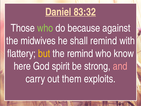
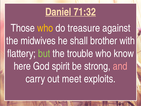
83:32: 83:32 -> 71:32 (85, 12)
who colour: light green -> yellow (45, 28)
because: because -> treasure (84, 28)
shall remind: remind -> brother (104, 41)
but colour: yellow -> light green (44, 53)
the remind: remind -> trouble (80, 53)
them: them -> meet (72, 79)
